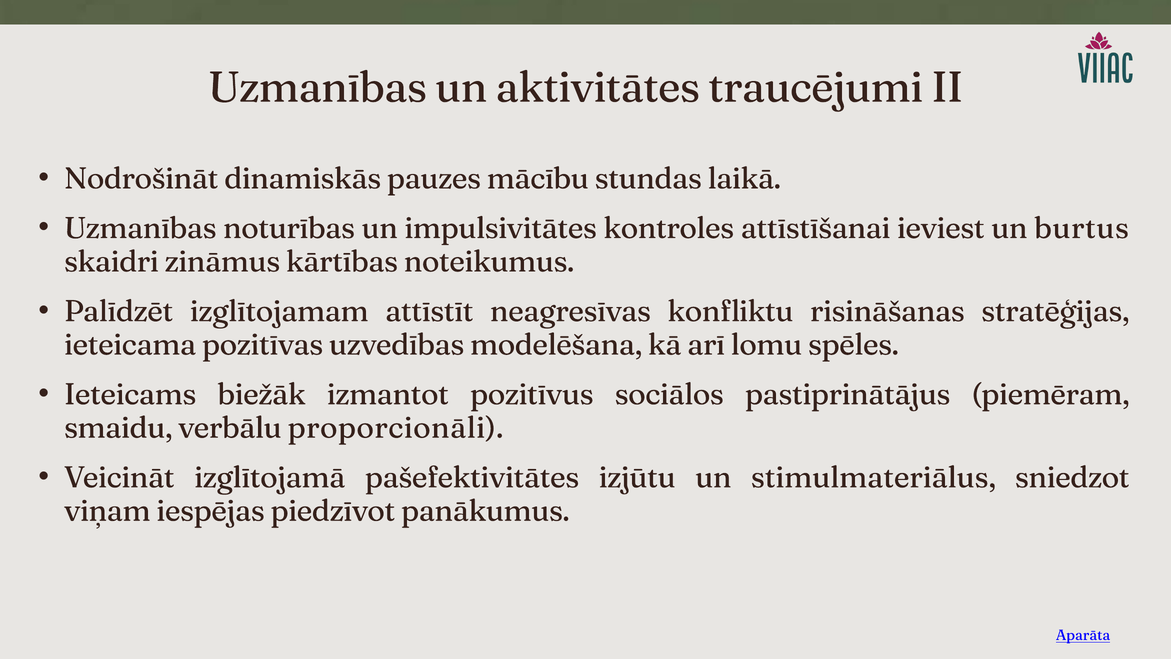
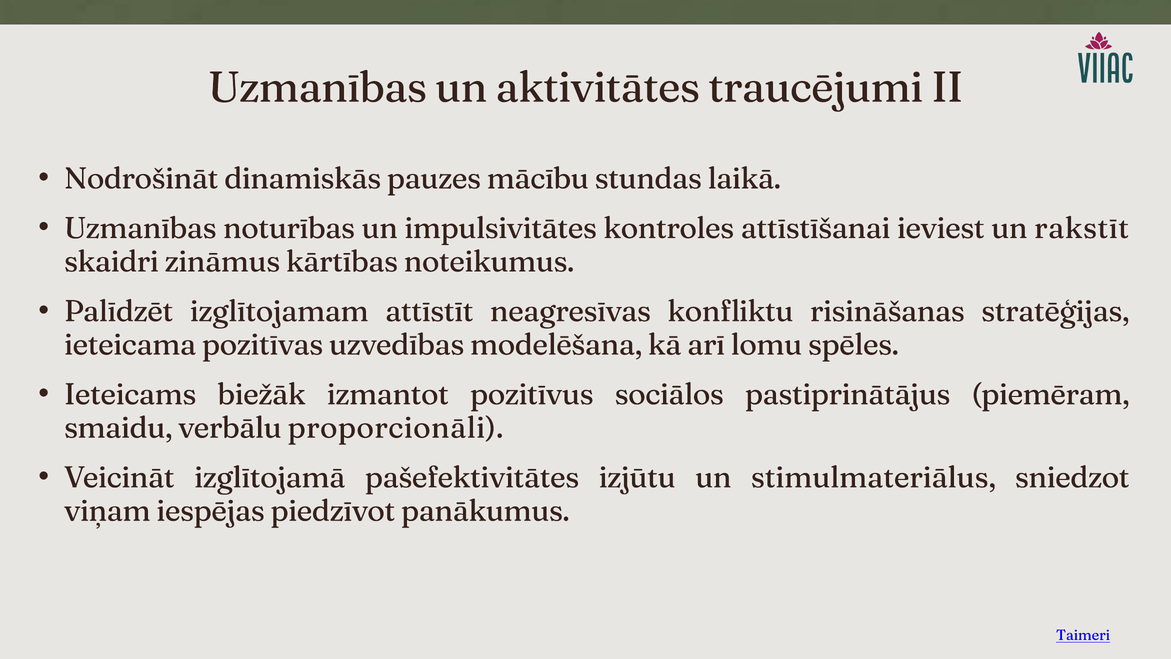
burtus: burtus -> rakstīt (1082, 228)
Aparāta: Aparāta -> Taimeri (1083, 635)
